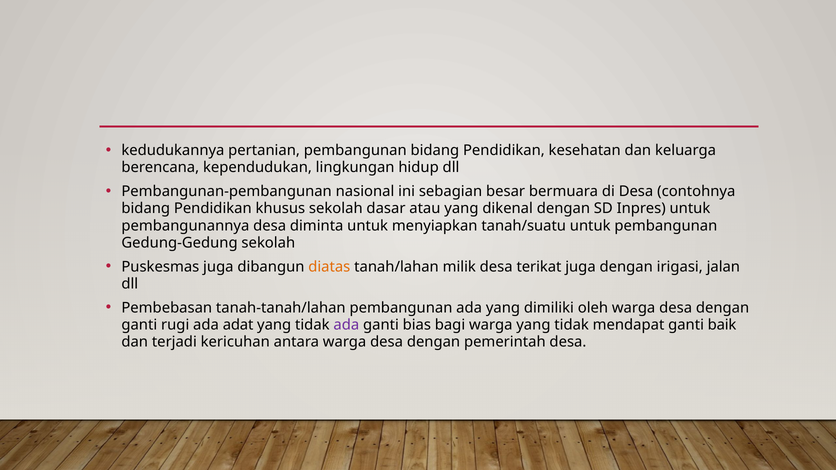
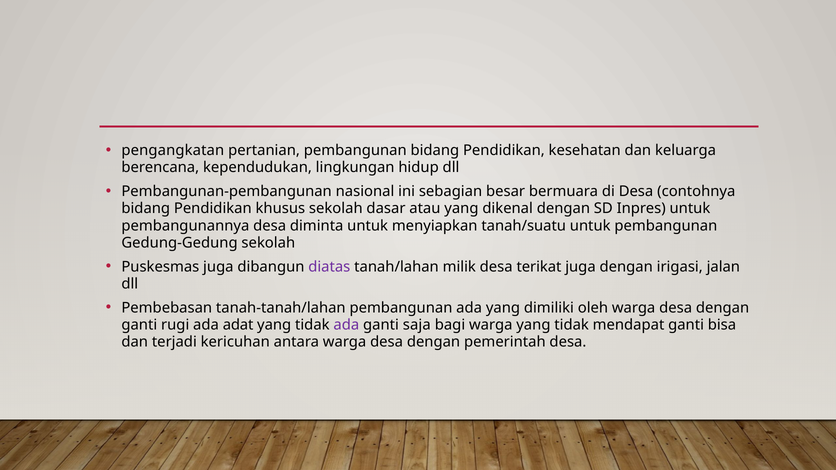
kedudukannya: kedudukannya -> pengangkatan (173, 151)
diatas colour: orange -> purple (329, 267)
bias: bias -> saja (417, 325)
baik: baik -> bisa (722, 325)
